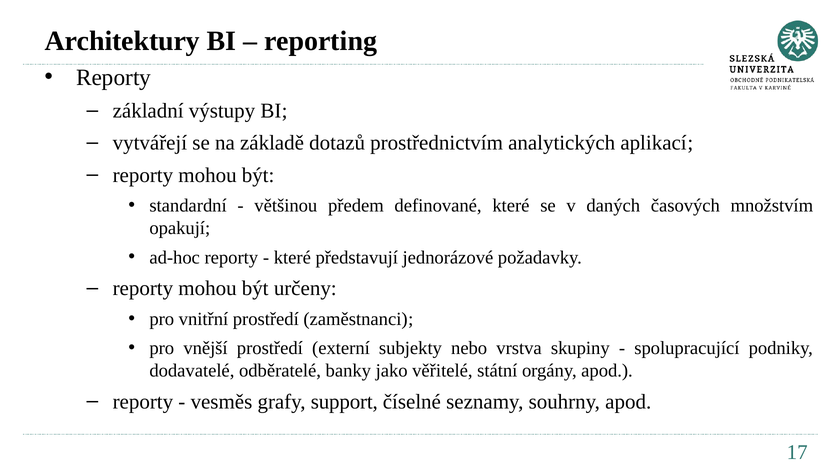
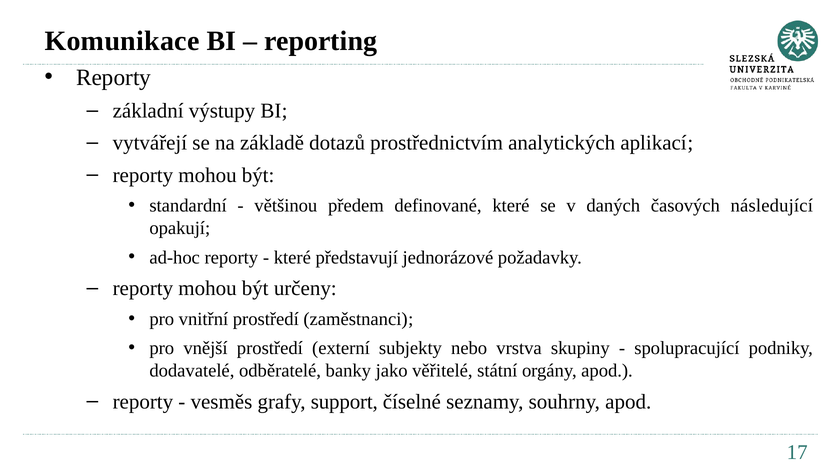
Architektury: Architektury -> Komunikace (122, 41)
množstvím: množstvím -> následující (772, 206)
